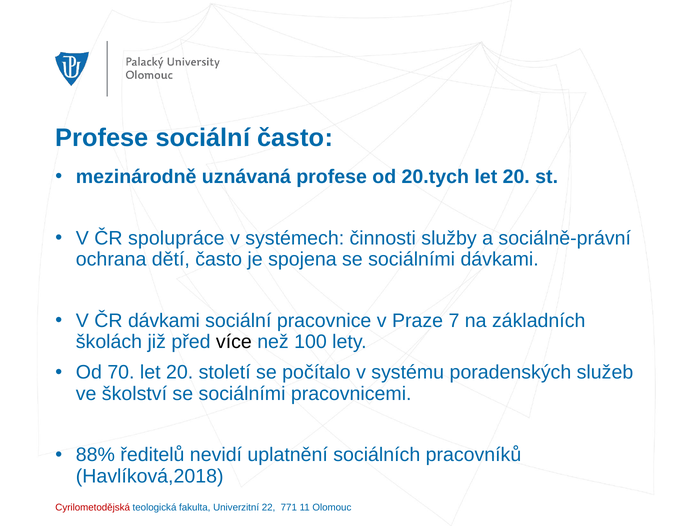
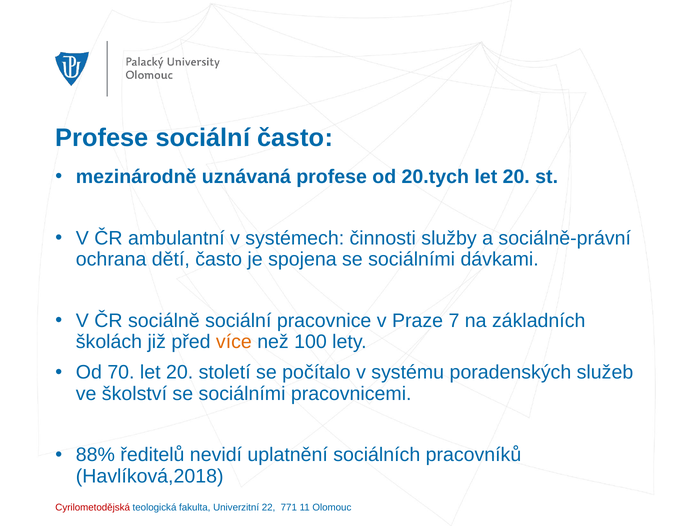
spolupráce: spolupráce -> ambulantní (176, 238)
ČR dávkami: dávkami -> sociálně (164, 321)
více colour: black -> orange (234, 342)
